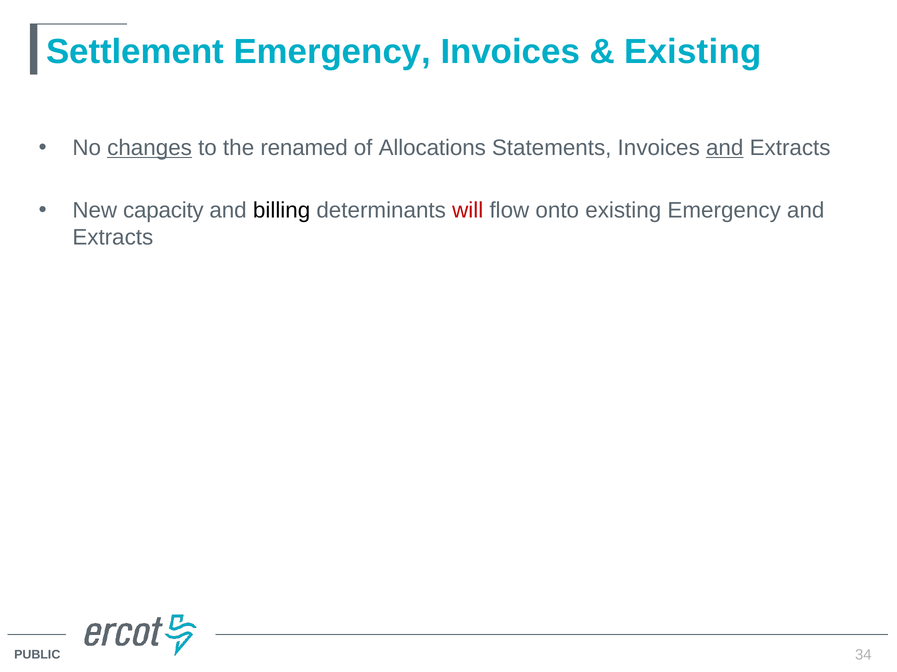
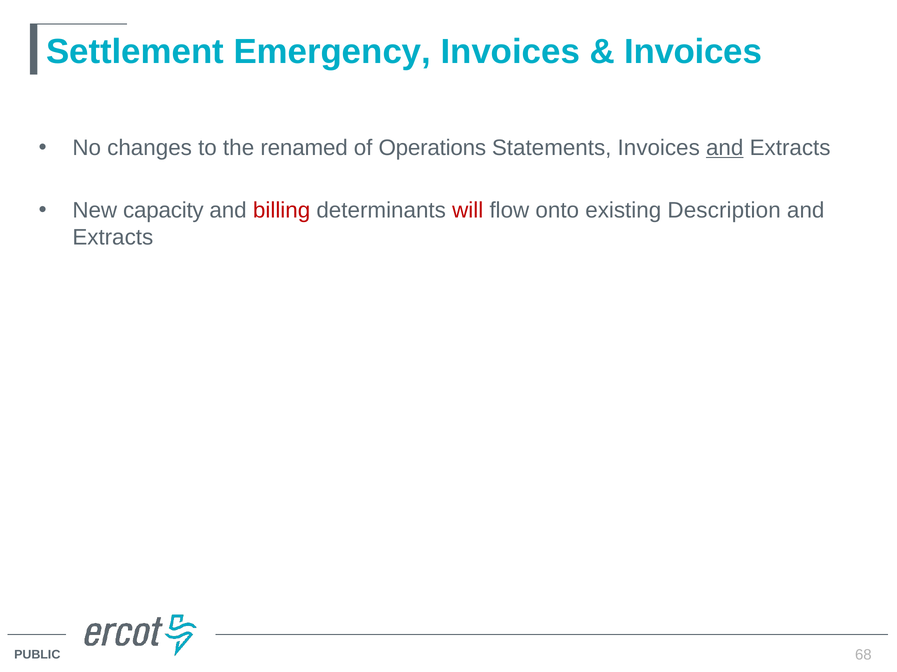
Existing: Existing -> Invoices (693, 52)
changes underline: present -> none (150, 148)
Allocations: Allocations -> Operations (432, 148)
billing colour: black -> red (282, 211)
existing Emergency: Emergency -> Description (724, 211)
34: 34 -> 68 (863, 655)
